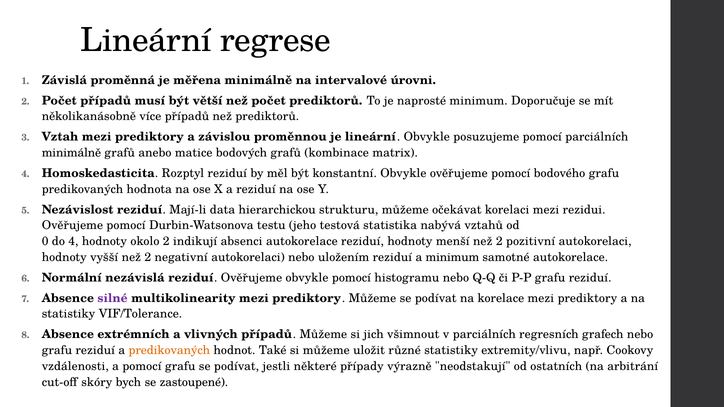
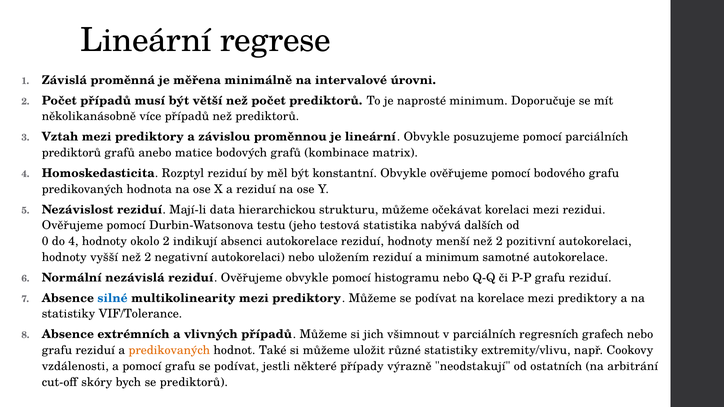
minimálně: minimálně -> prediktorů (71, 153)
vztahů: vztahů -> dalších (484, 226)
silné colour: purple -> blue (113, 298)
se zastoupené: zastoupené -> prediktorů (194, 382)
